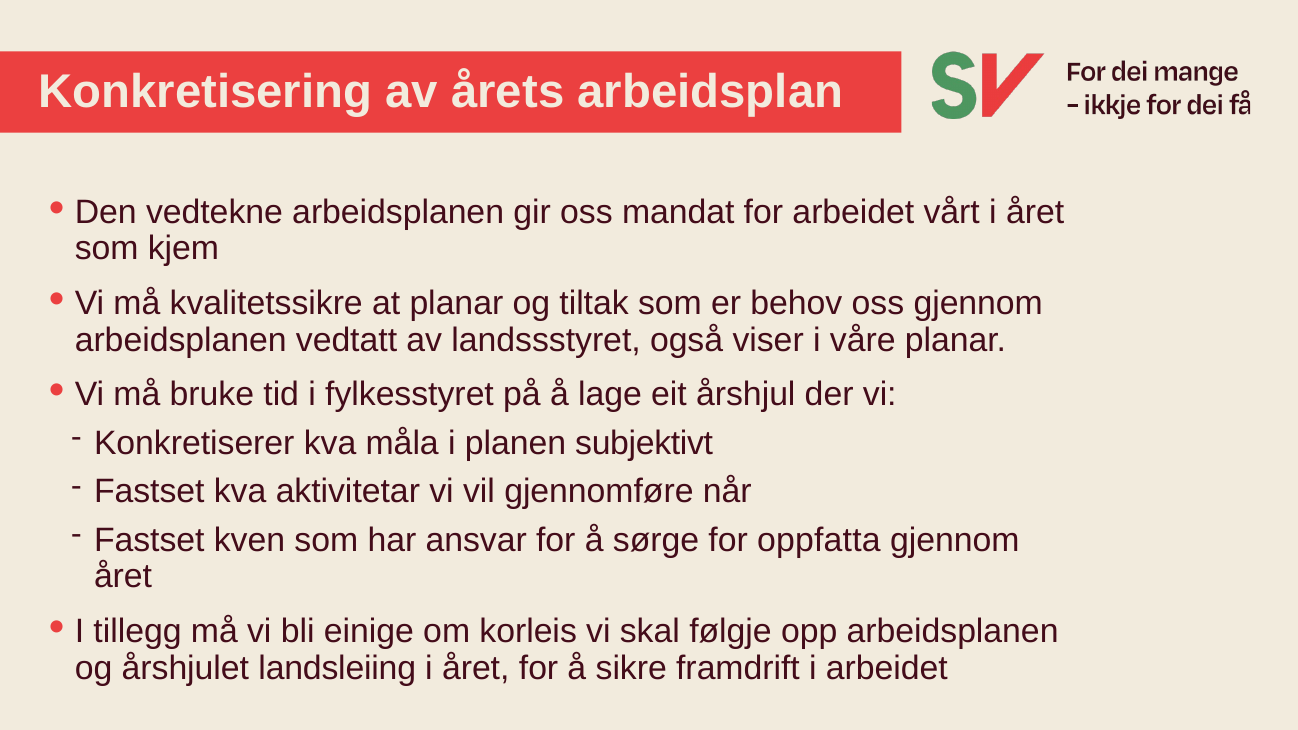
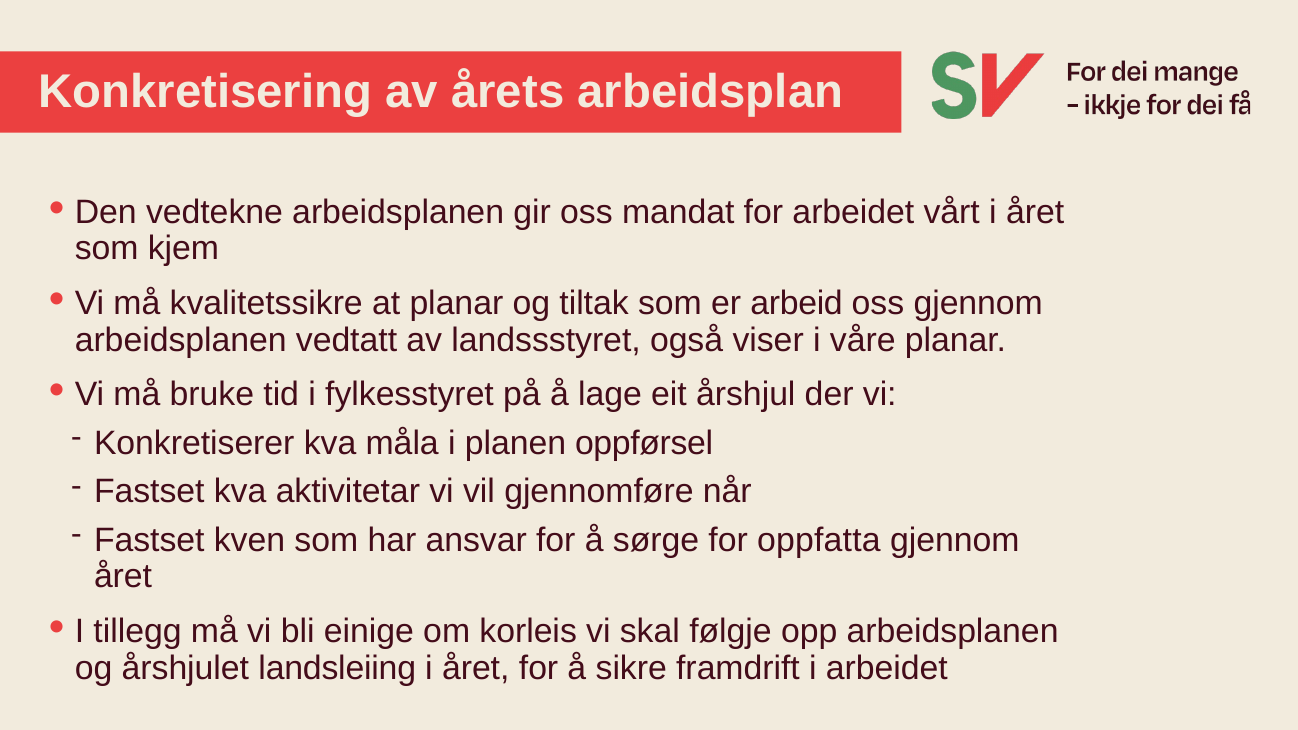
behov: behov -> arbeid (797, 304)
subjektivt: subjektivt -> oppførsel (644, 443)
